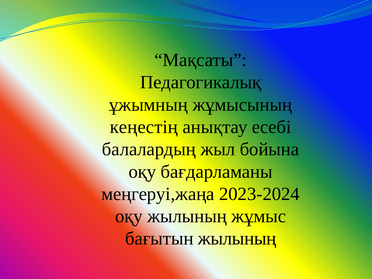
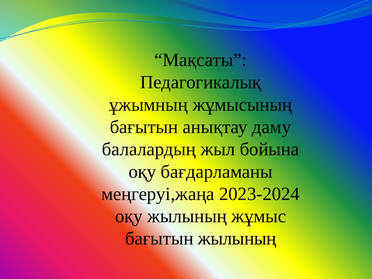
кеңестің: кеңестің -> бағытын (144, 127)
есебі: есебі -> даму (272, 127)
